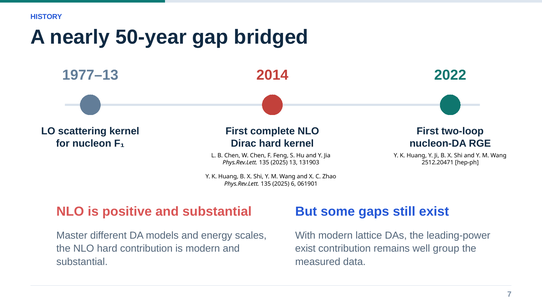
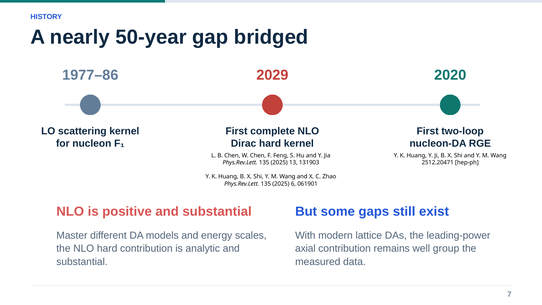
1977–13: 1977–13 -> 1977–86 (90, 75)
2014: 2014 -> 2029 (272, 75)
2022: 2022 -> 2020 (450, 75)
is modern: modern -> analytic (203, 248)
exist: exist -> axial (305, 249)
